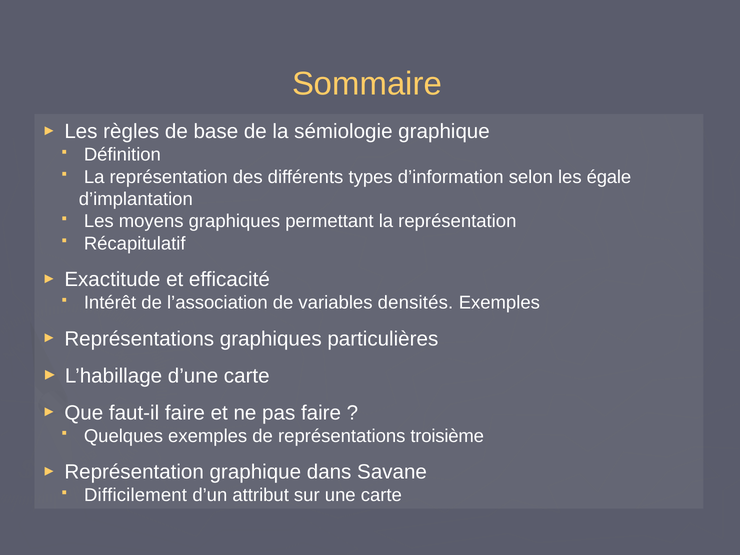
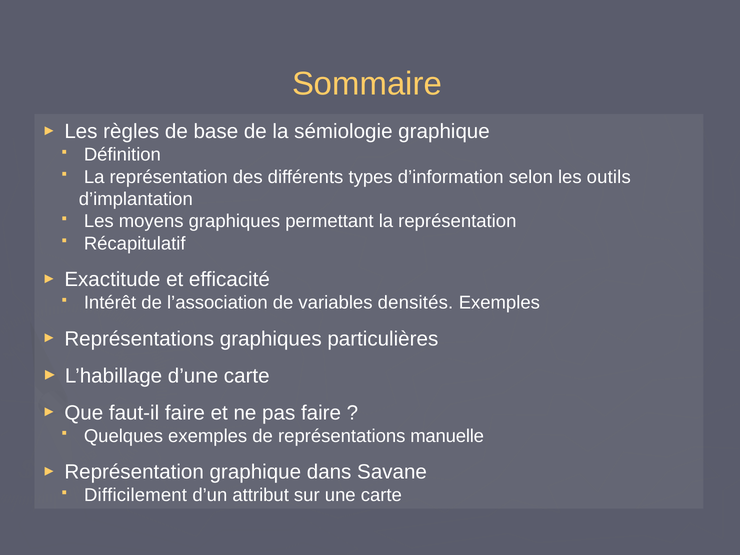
égale: égale -> outils (609, 177)
troisième: troisième -> manuelle (447, 436)
